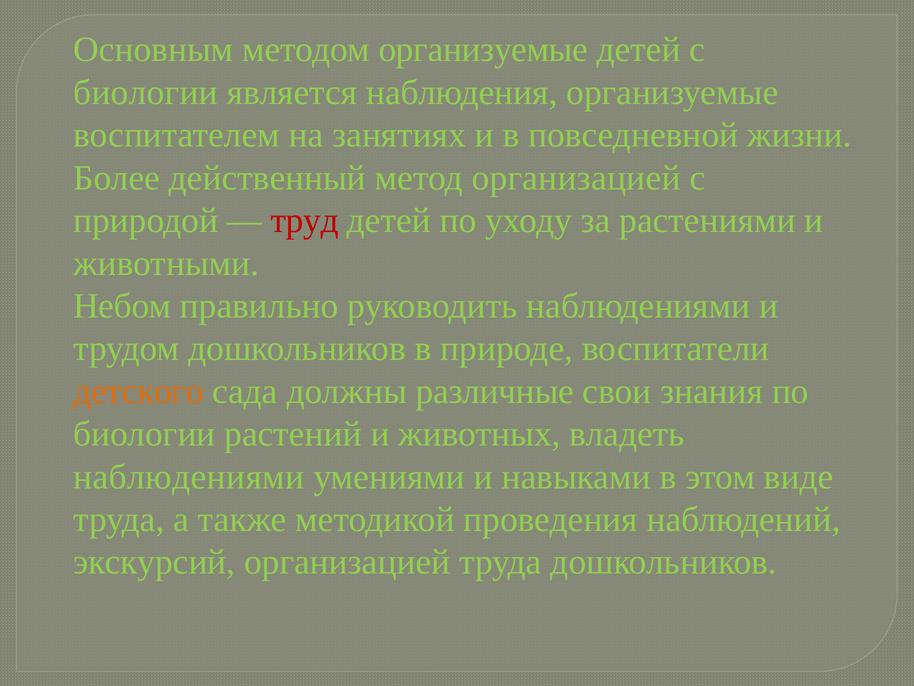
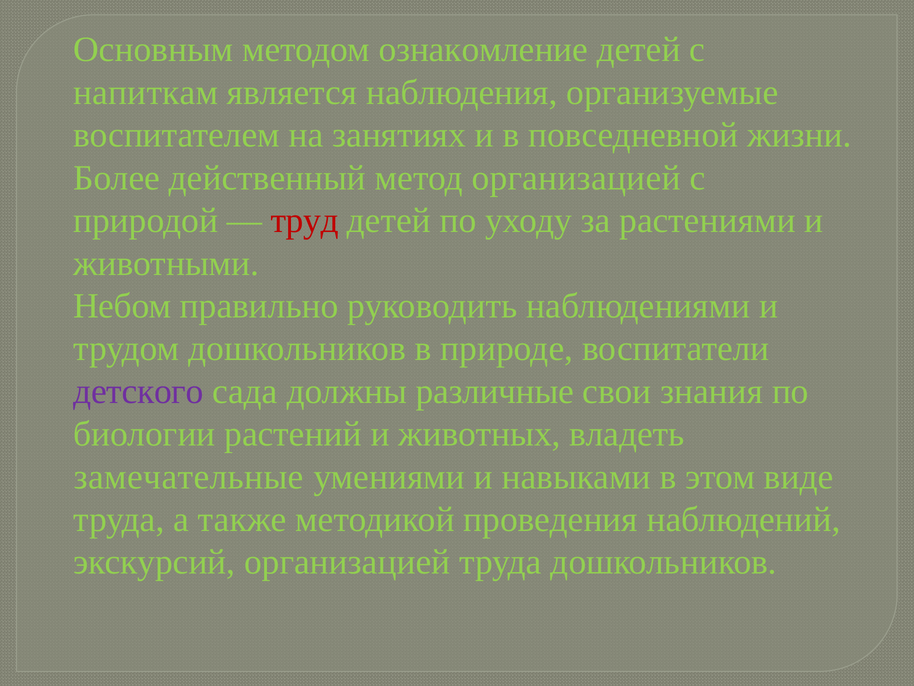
методом организуемые: организуемые -> ознакомление (483, 50)
биологии: биологии -> напиткам (146, 92)
детского colour: orange -> purple (138, 391)
наблюдениями: наблюдениями -> замечательные (189, 476)
